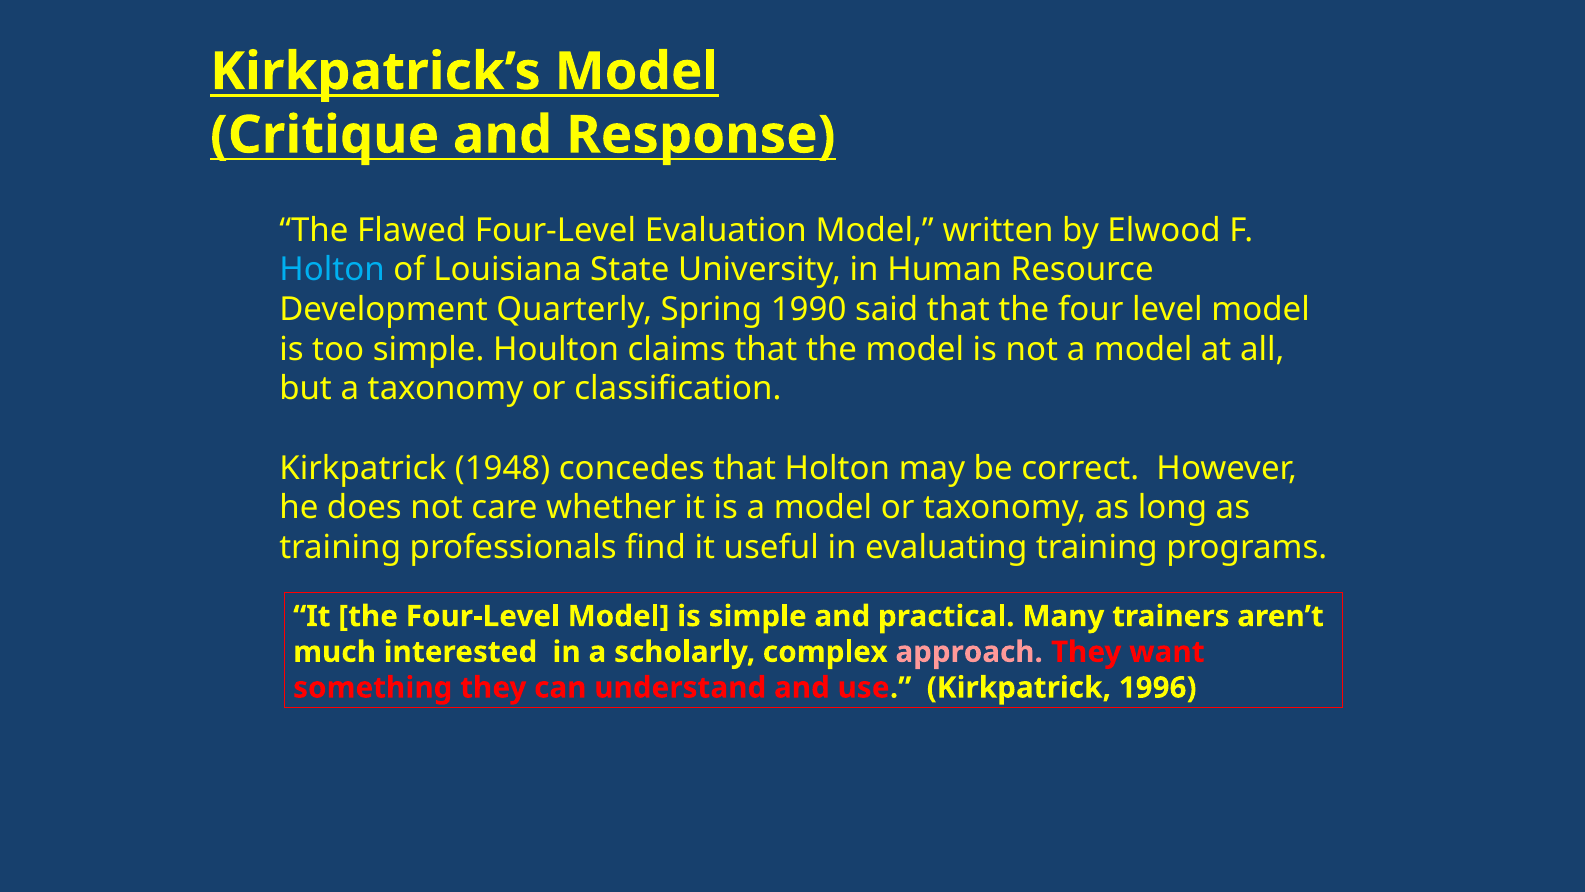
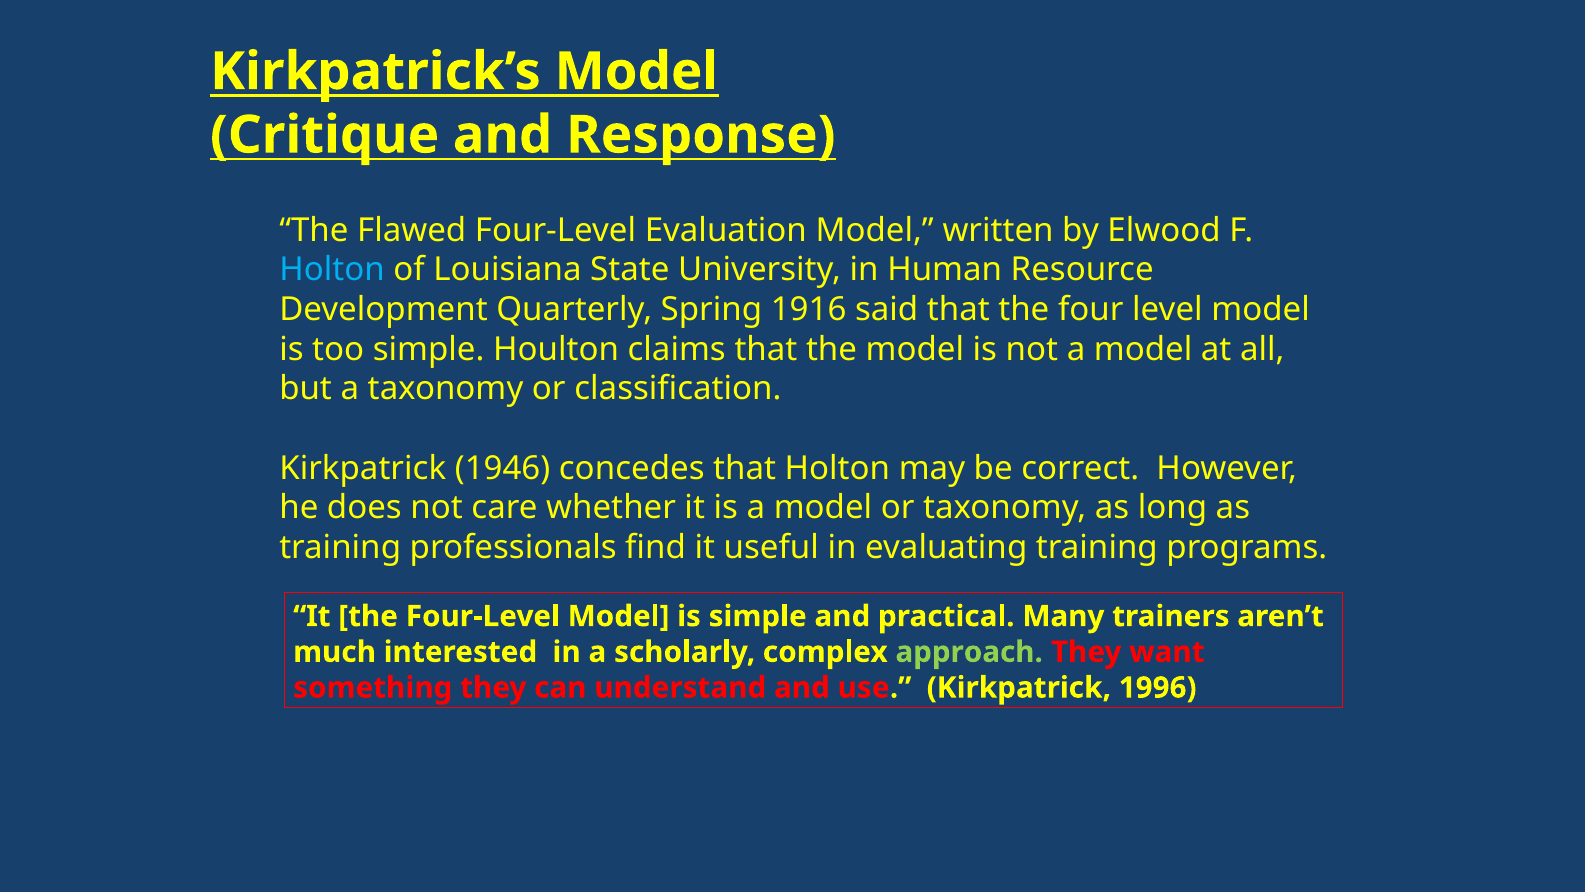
1990: 1990 -> 1916 (809, 309)
1948: 1948 -> 1946 (503, 468)
approach colour: pink -> light green (969, 652)
